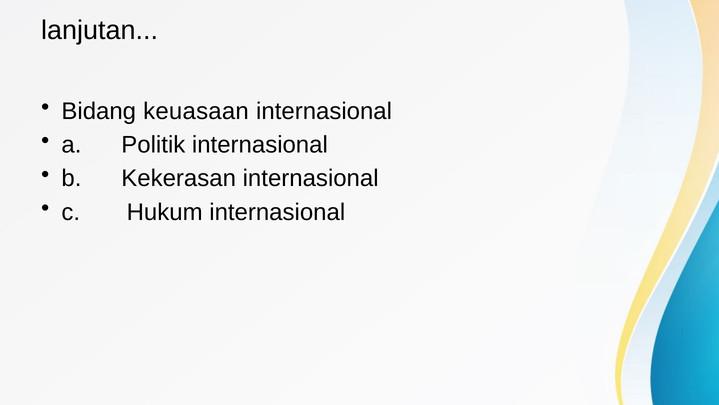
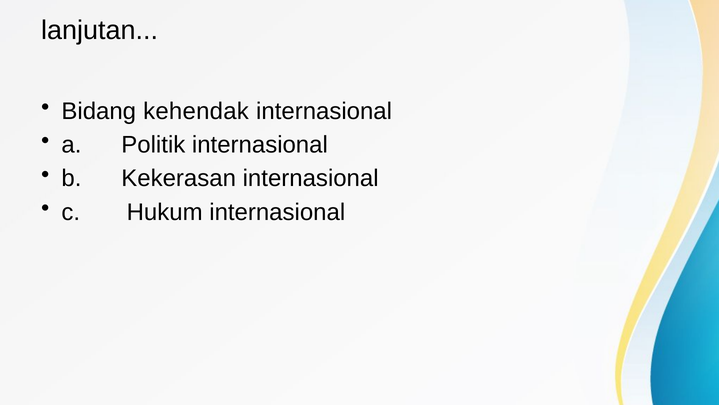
keuasaan: keuasaan -> kehendak (196, 111)
